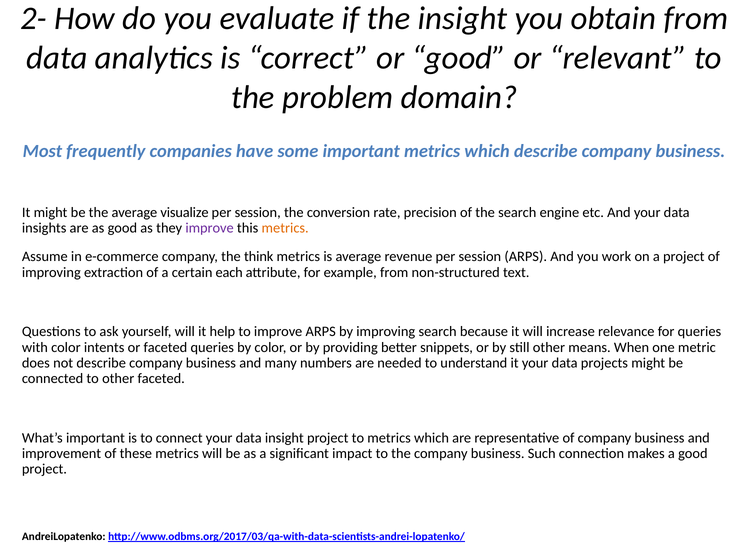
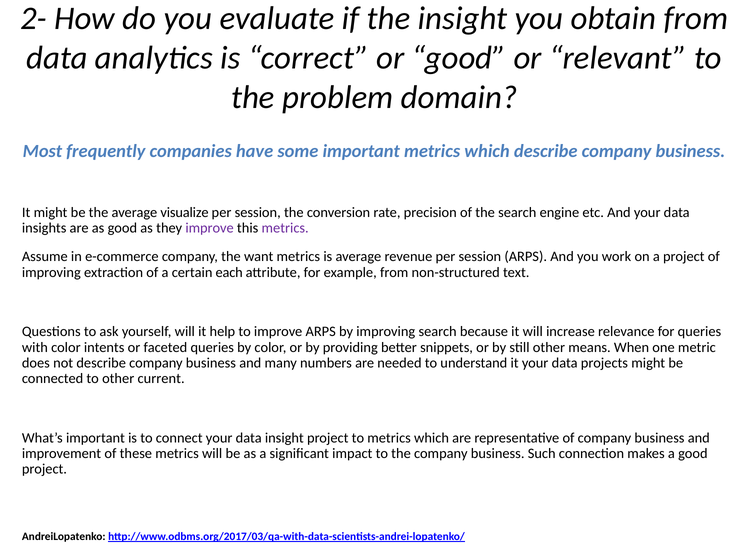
metrics colour: orange -> purple (285, 228)
think: think -> want (259, 257)
other faceted: faceted -> current (161, 378)
